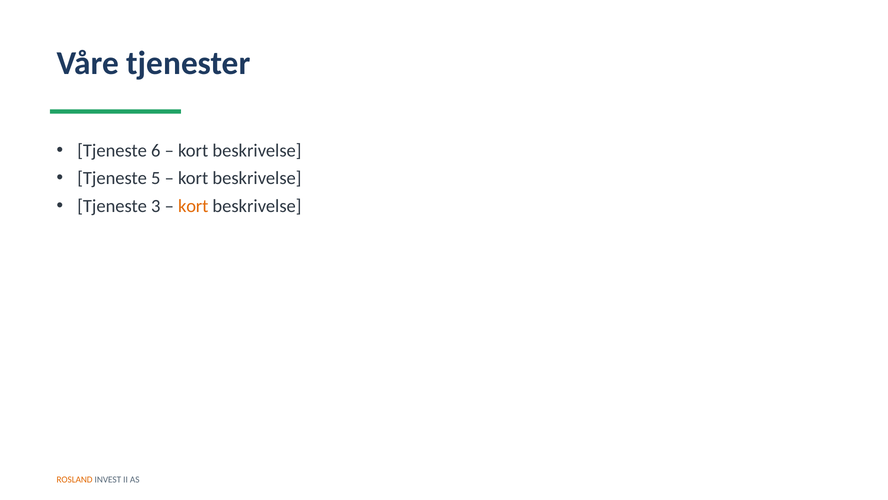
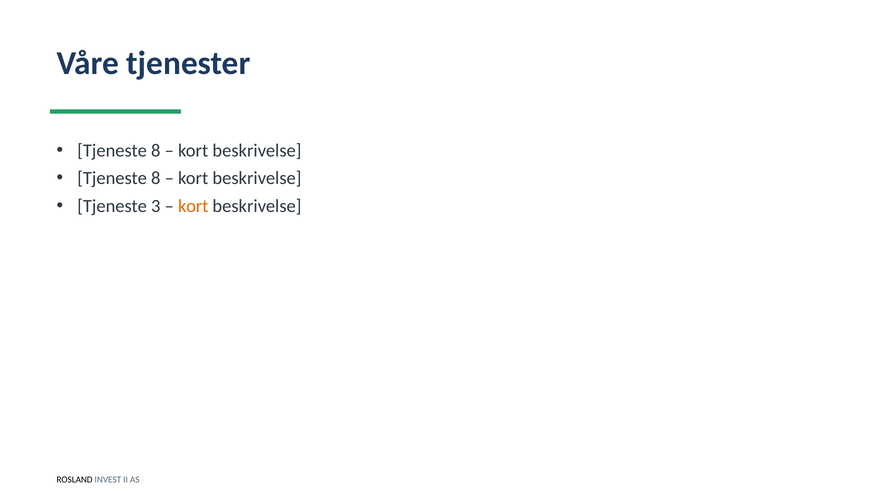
6: 6 -> 8 (156, 150)
5: 5 -> 8 (156, 178)
ROSLAND colour: orange -> black (75, 479)
